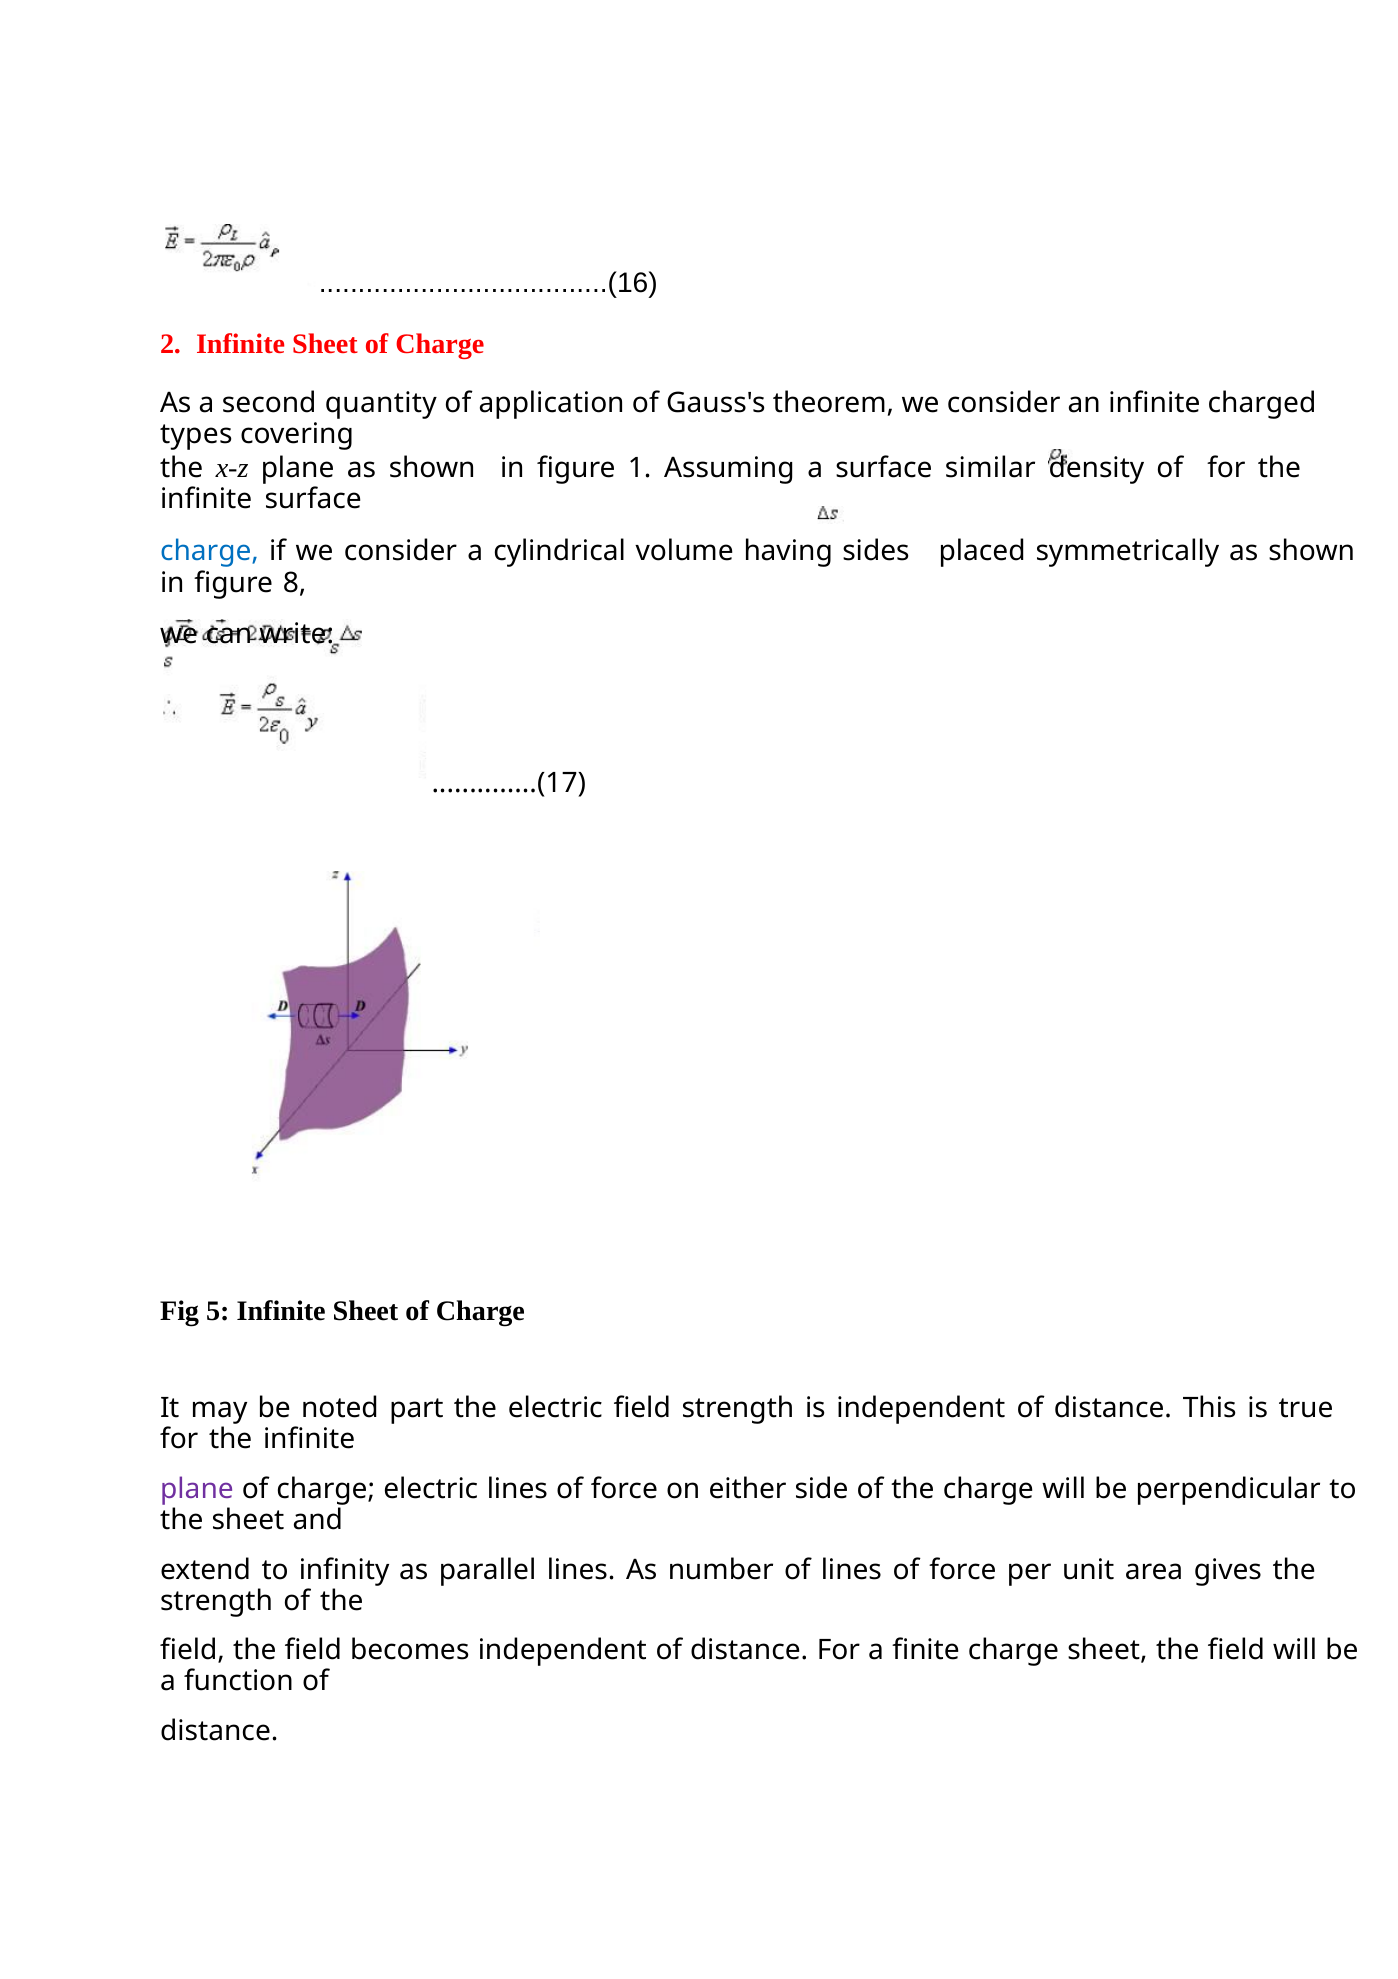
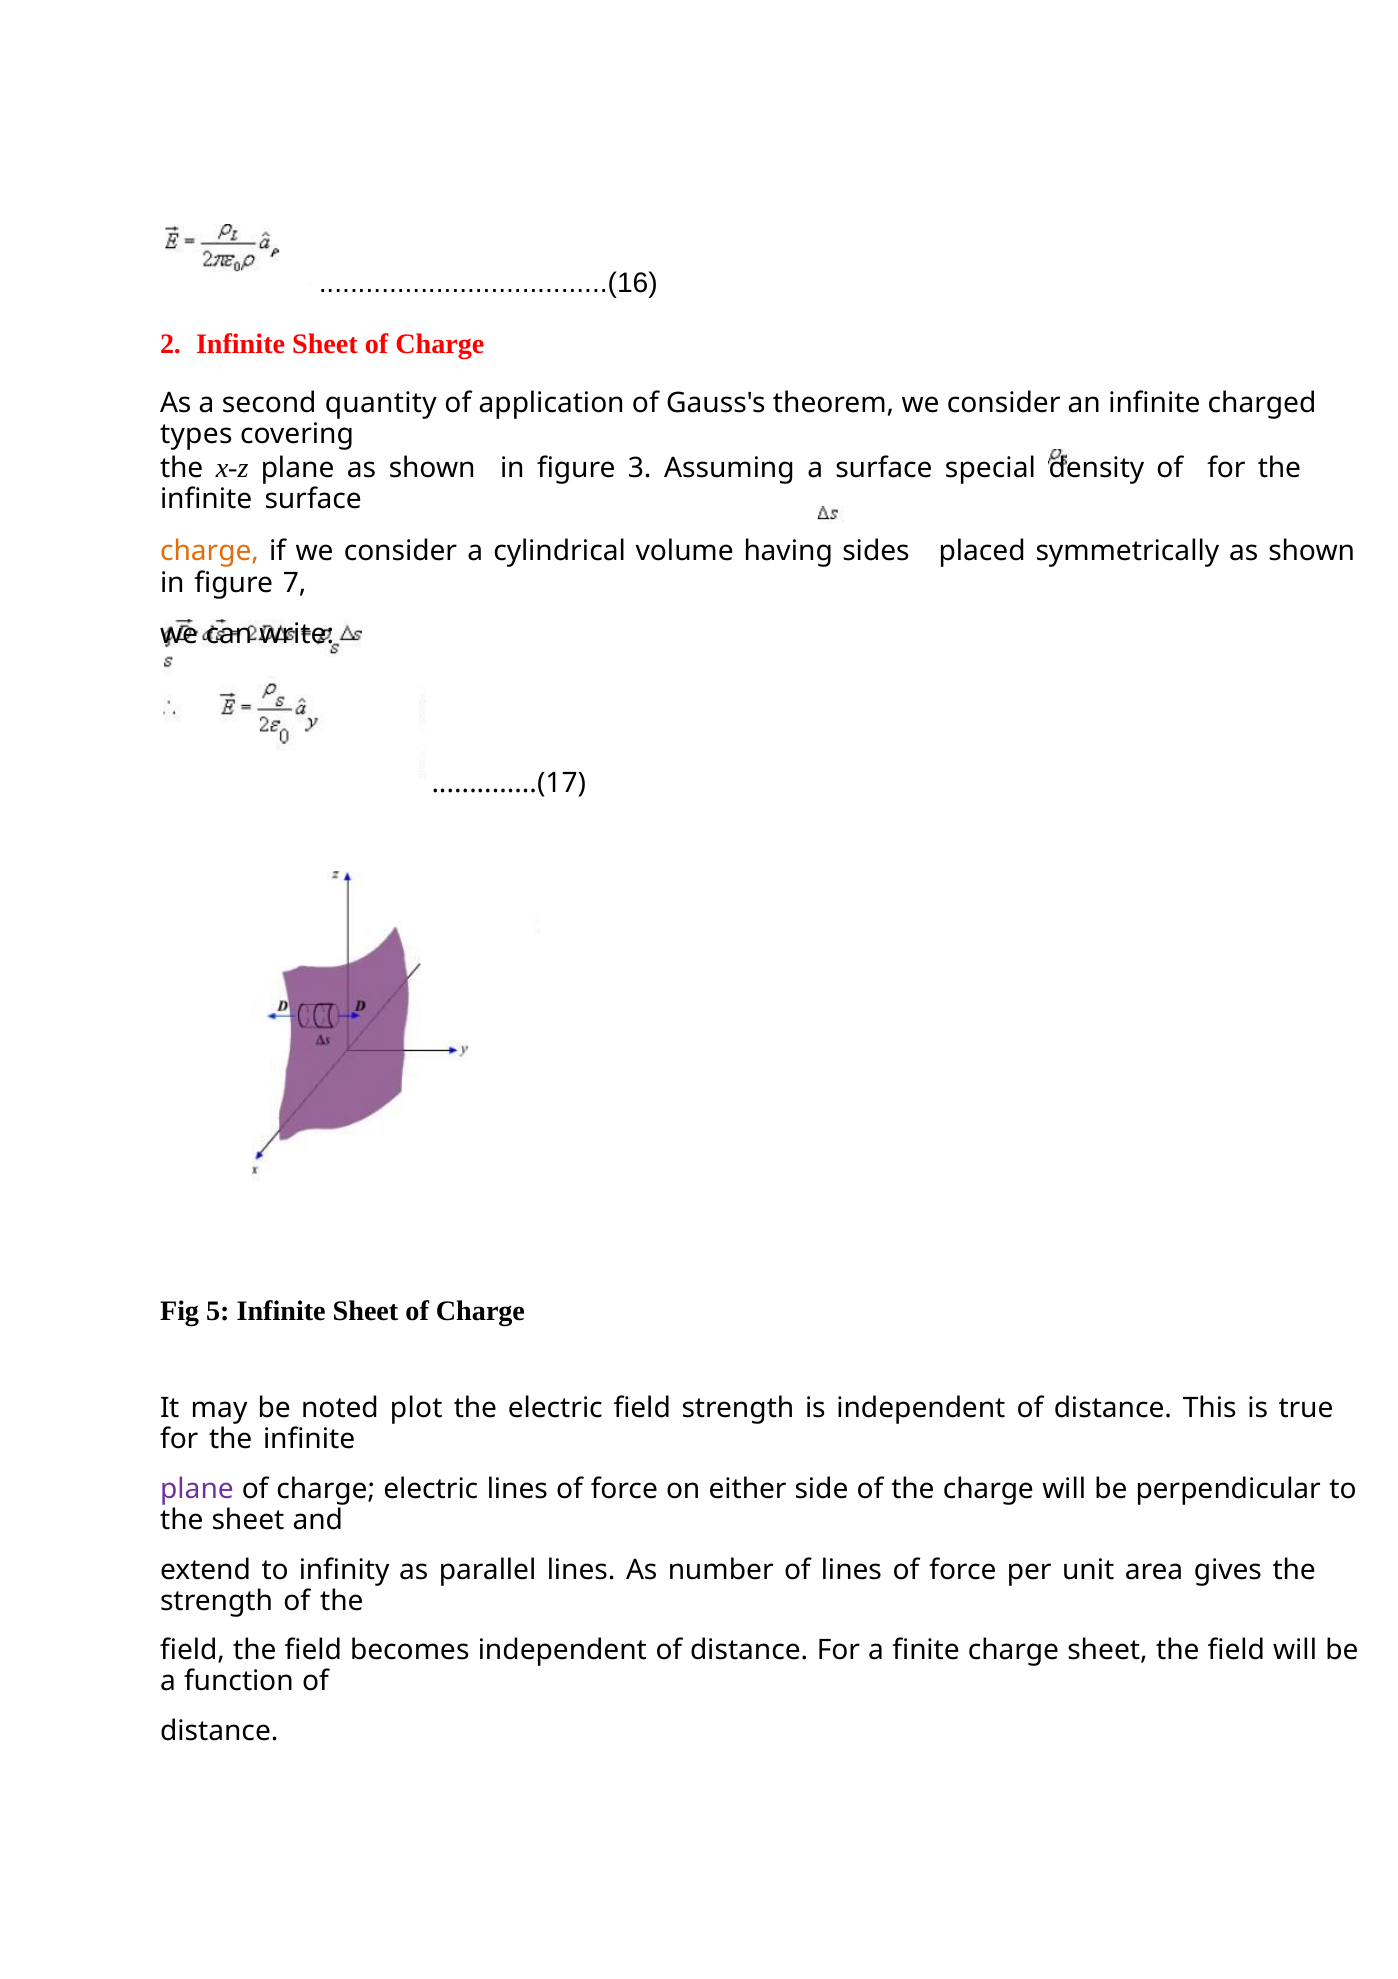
1: 1 -> 3 (640, 468)
similar: similar -> special (990, 468)
charge colour: blue -> orange (210, 551)
8: 8 -> 7 (295, 583)
part: part -> plot (416, 1408)
